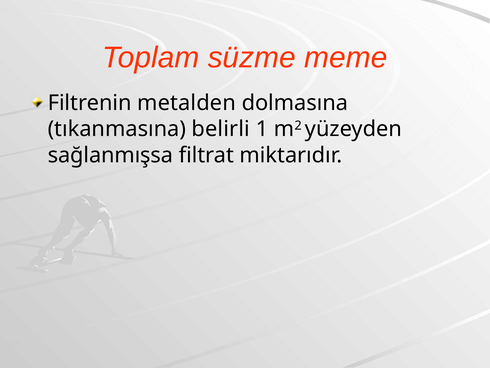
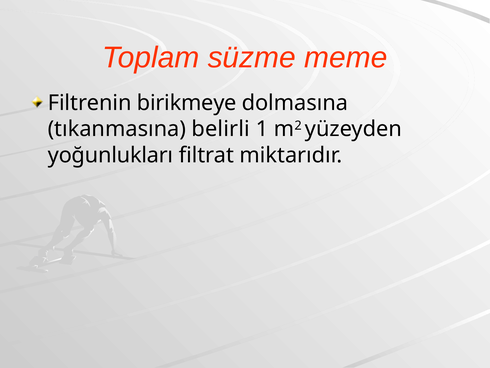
metalden: metalden -> birikmeye (187, 103)
sağlanmışsa: sağlanmışsa -> yoğunlukları (111, 155)
